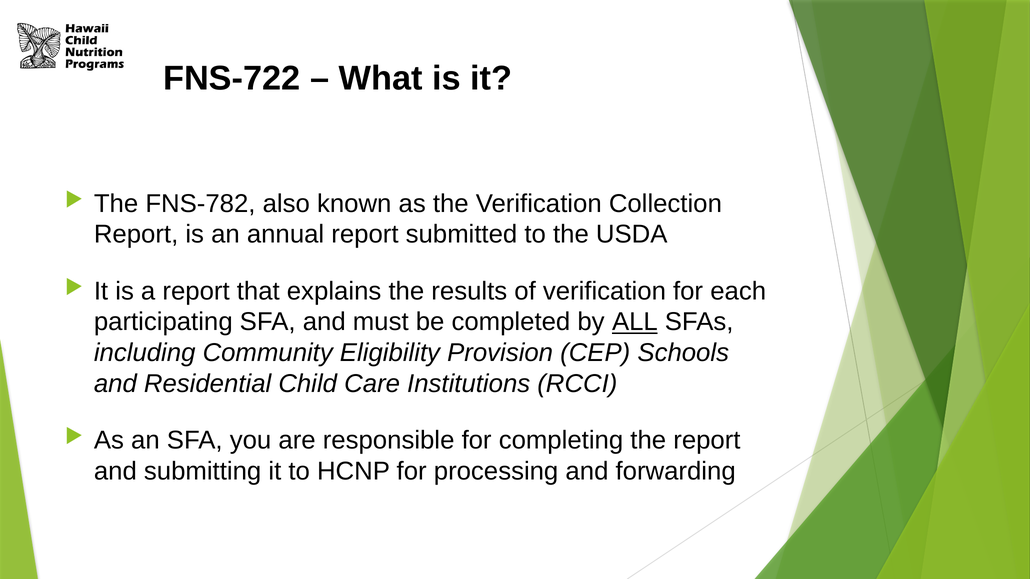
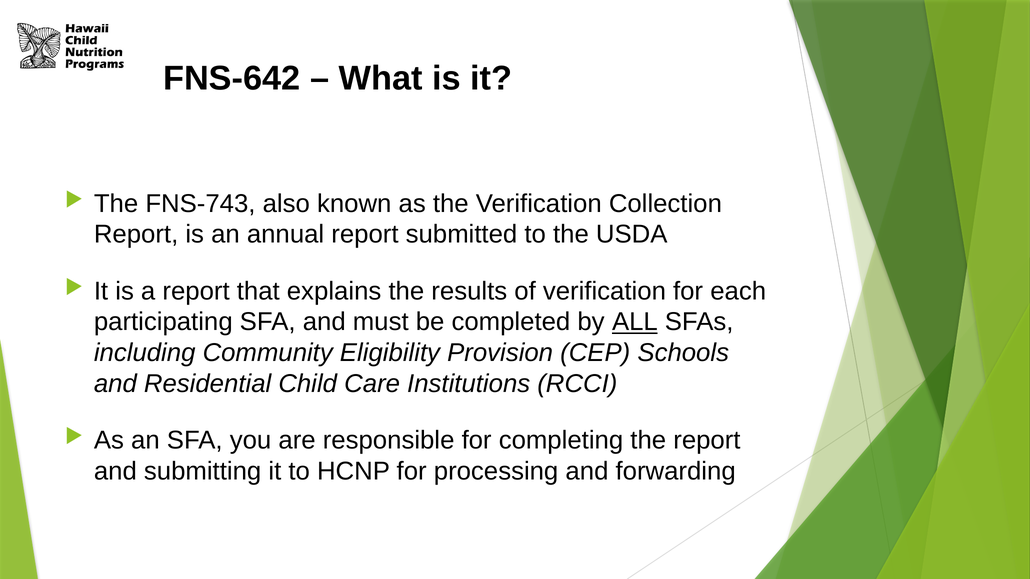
FNS-722: FNS-722 -> FNS-642 (232, 78)
FNS-782: FNS-782 -> FNS-743 (200, 204)
